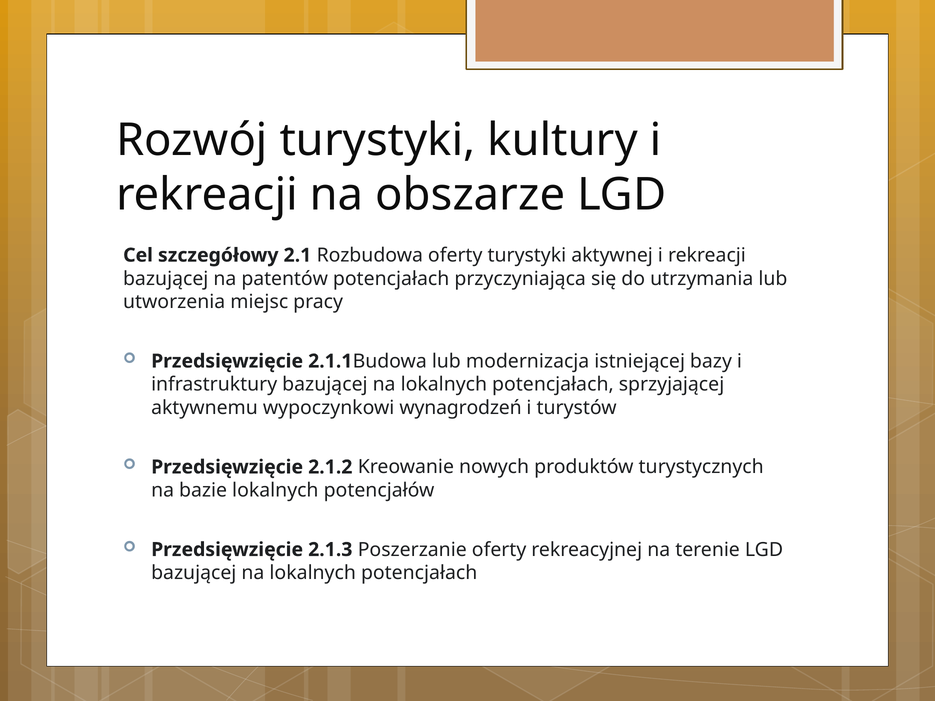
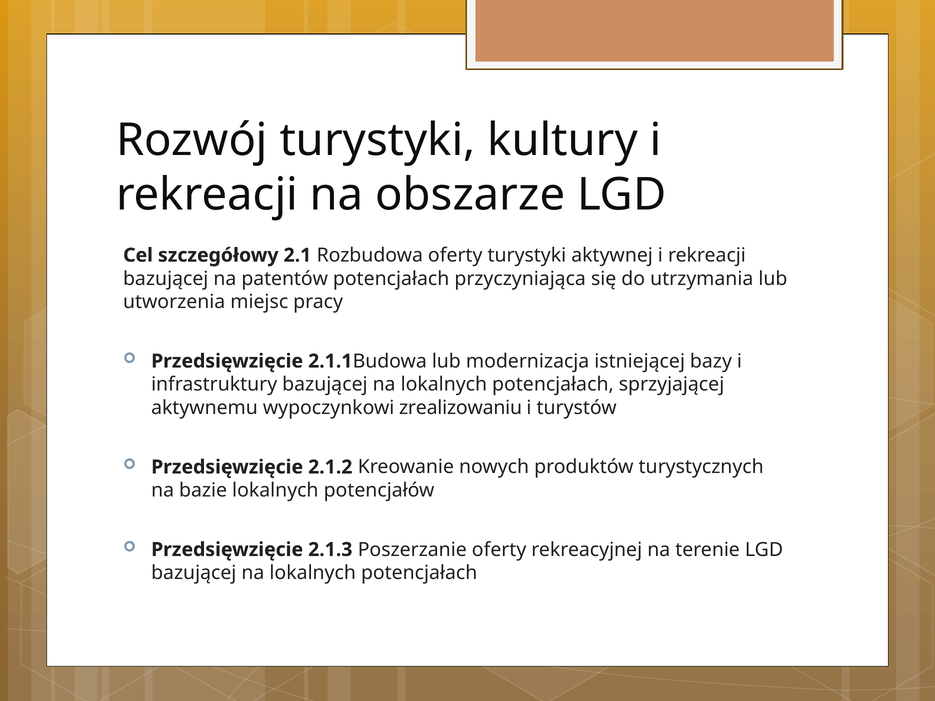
wynagrodzeń: wynagrodzeń -> zrealizowaniu (461, 408)
